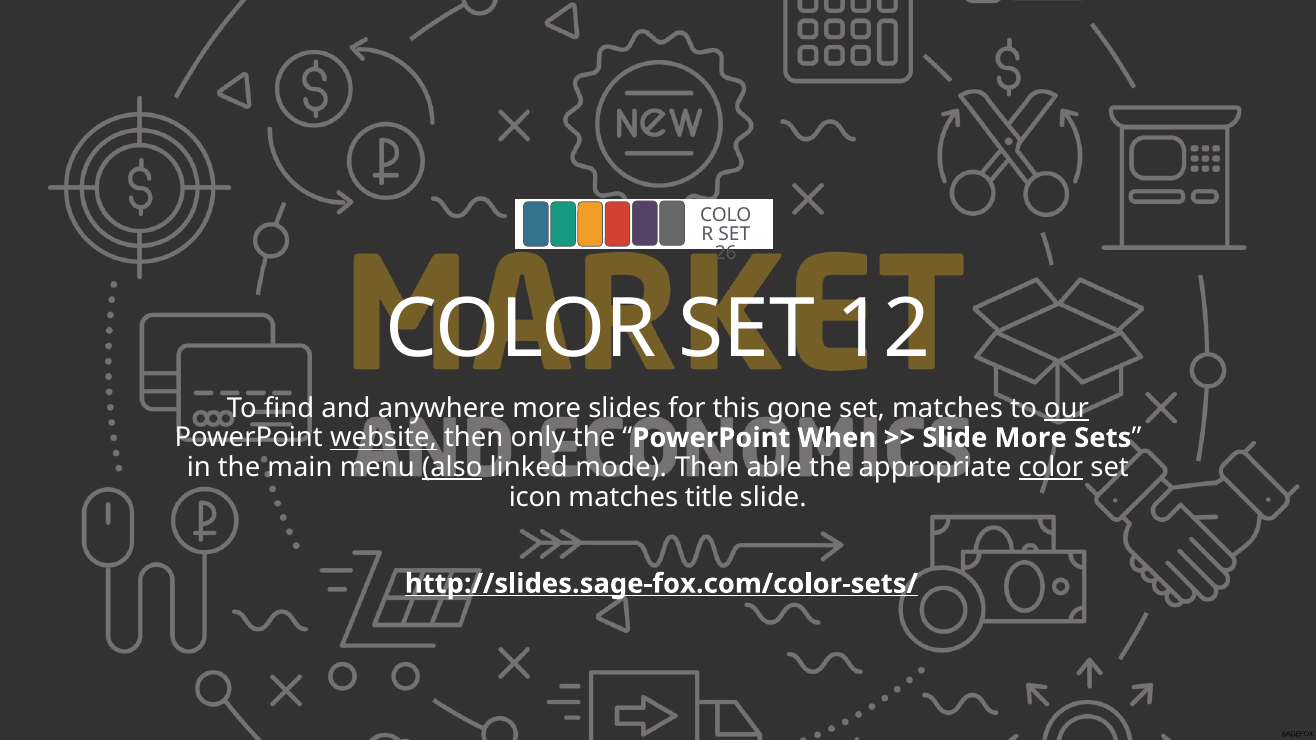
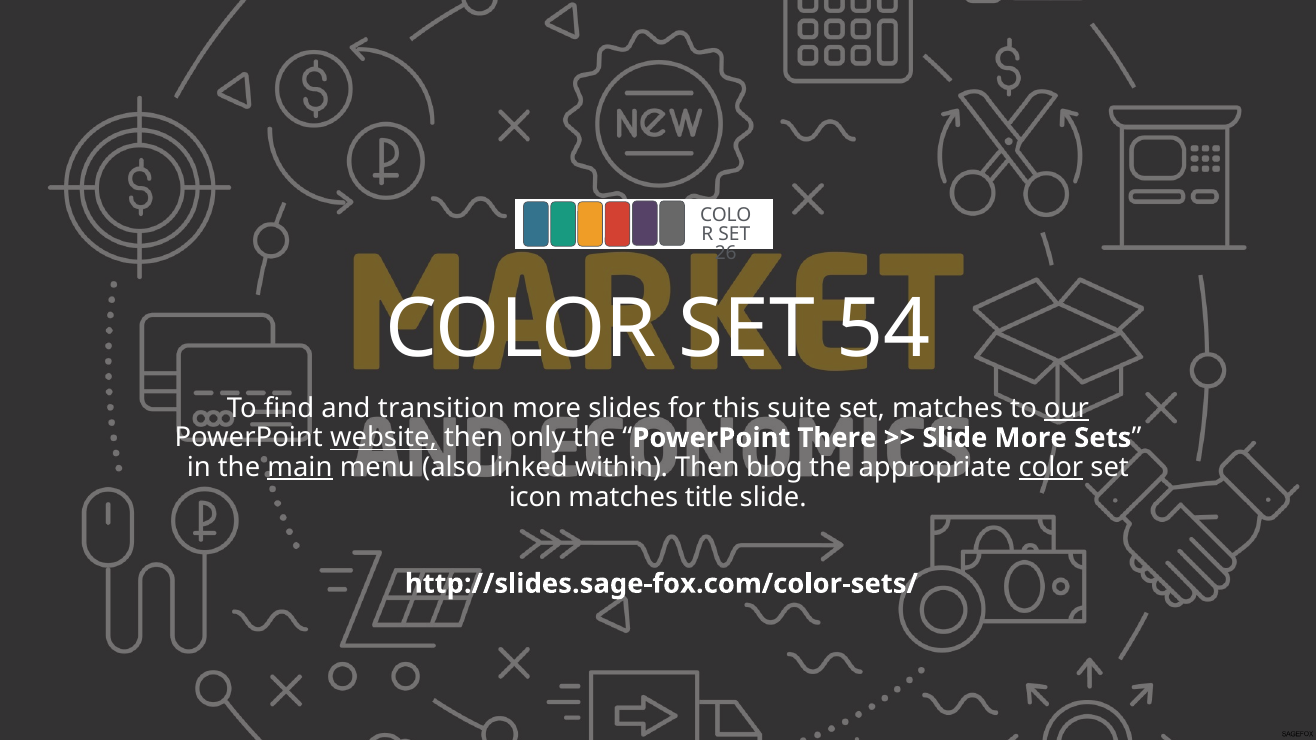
12: 12 -> 54 (883, 329)
anywhere: anywhere -> transition (441, 408)
gone: gone -> suite (799, 408)
When: When -> There (837, 438)
main underline: none -> present (300, 468)
also underline: present -> none (452, 468)
mode: mode -> within (621, 468)
able: able -> blog (774, 468)
http://slides.sage-fox.com/color-sets/ underline: present -> none (661, 584)
